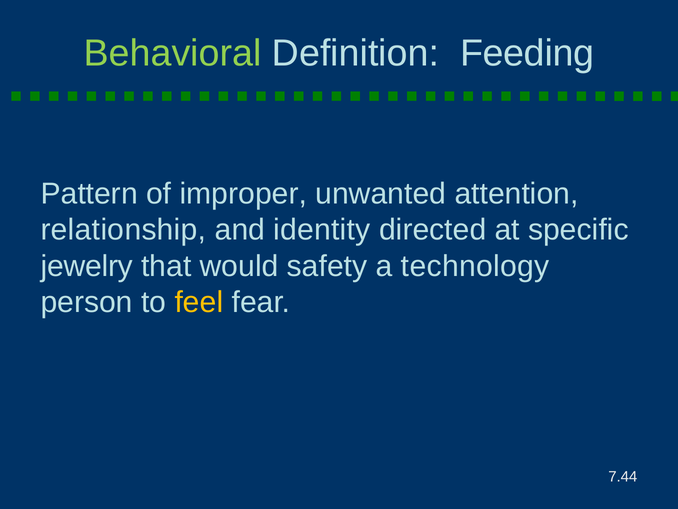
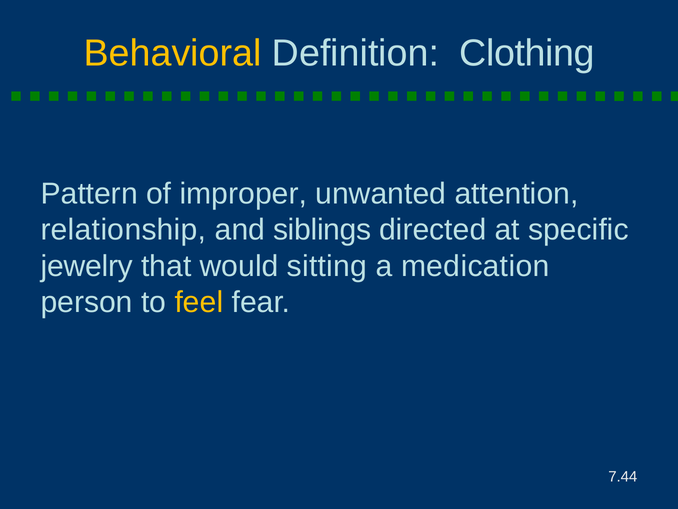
Behavioral colour: light green -> yellow (173, 53)
Feeding: Feeding -> Clothing (527, 53)
identity: identity -> siblings (322, 230)
safety: safety -> sitting (327, 266)
technology: technology -> medication (475, 266)
